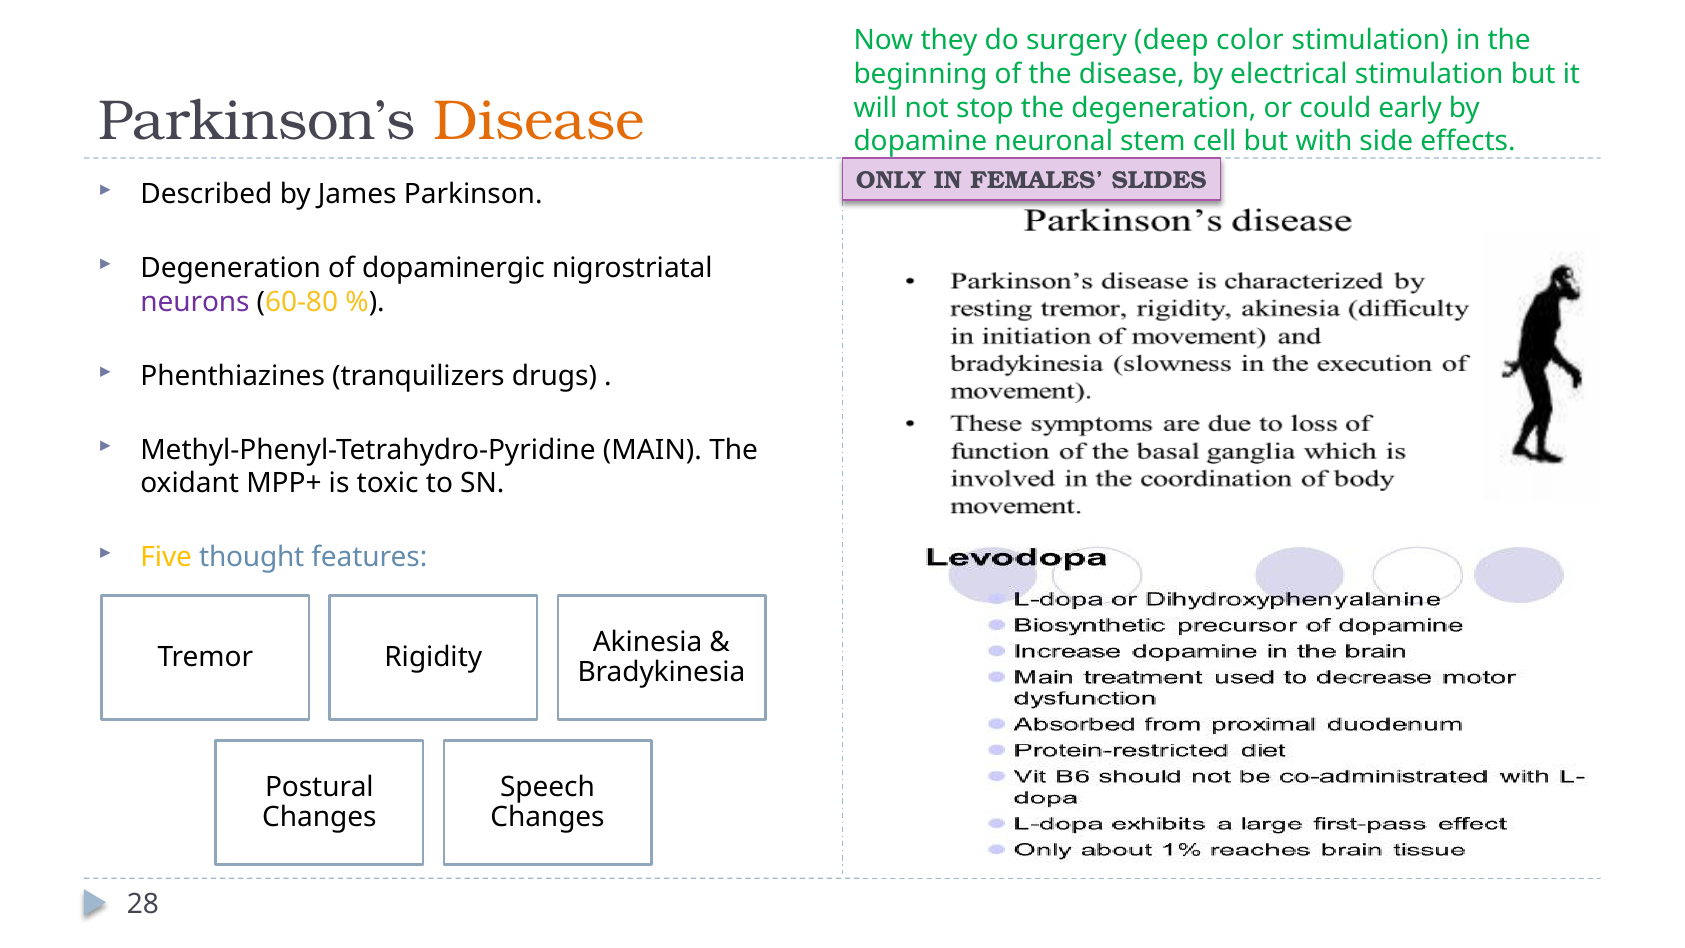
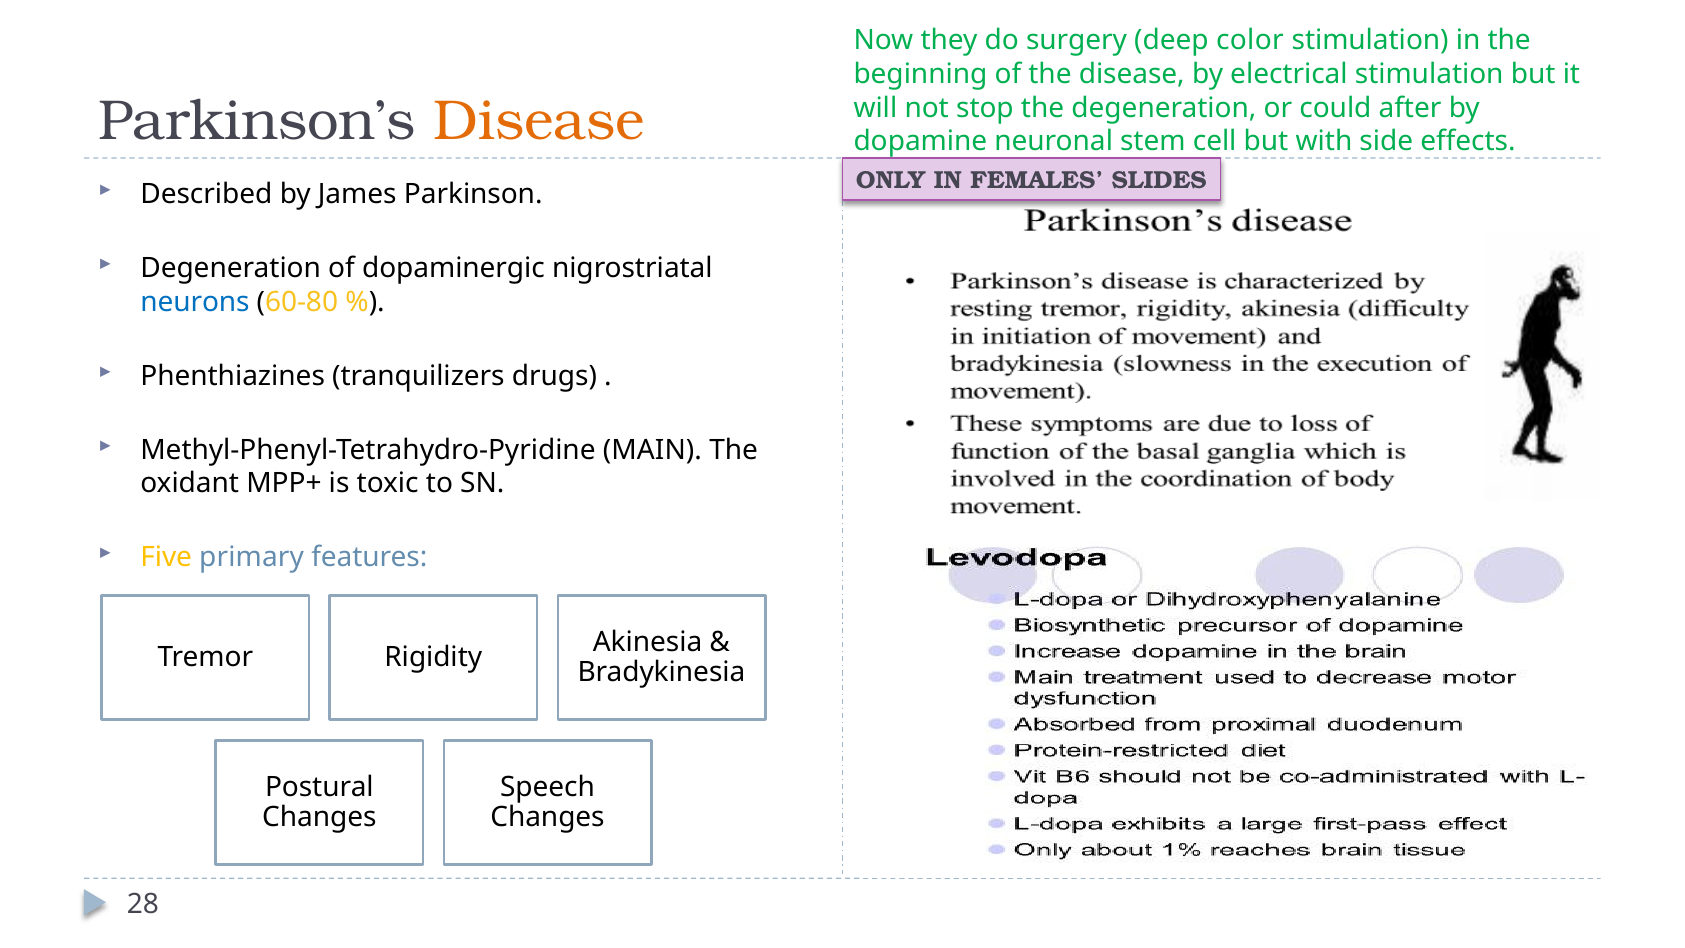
early: early -> after (1410, 108)
neurons colour: purple -> blue (195, 302)
thought: thought -> primary (252, 558)
